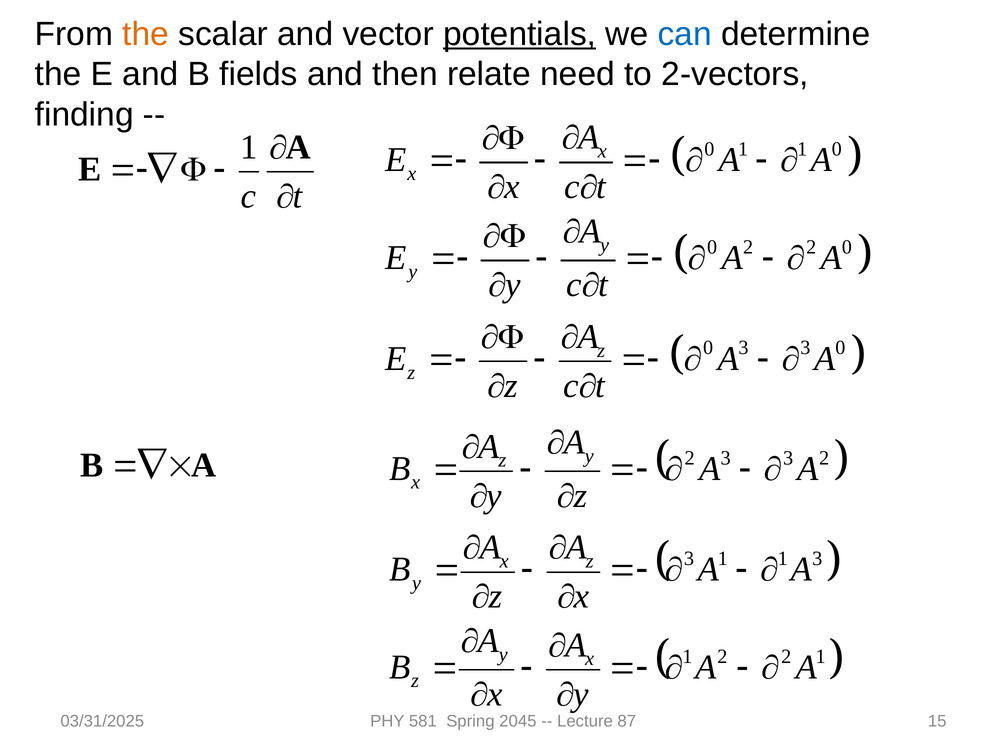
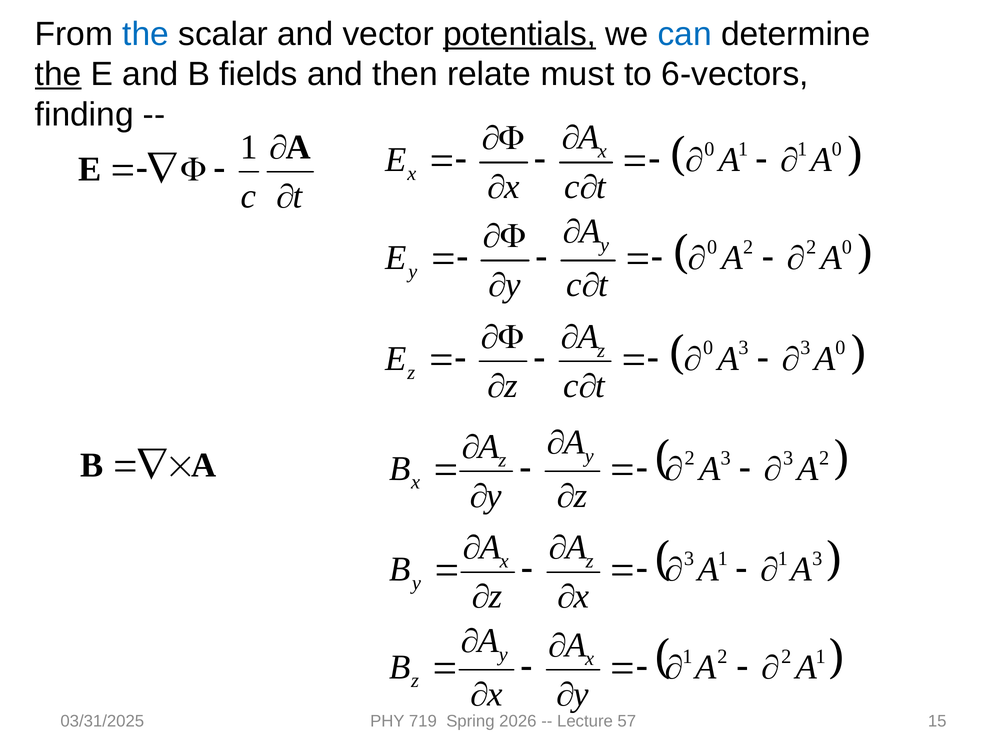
the colour: orange -> blue (146, 34)
the underline: none -> present (58, 74)
need: need -> must (577, 74)
2-vectors: 2-vectors -> 6-vectors (735, 74)
581: 581 -> 719 (423, 721)
2045: 2045 -> 2026 (518, 721)
87: 87 -> 57 (627, 721)
